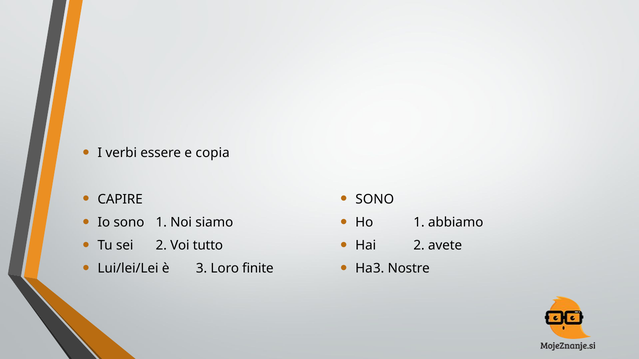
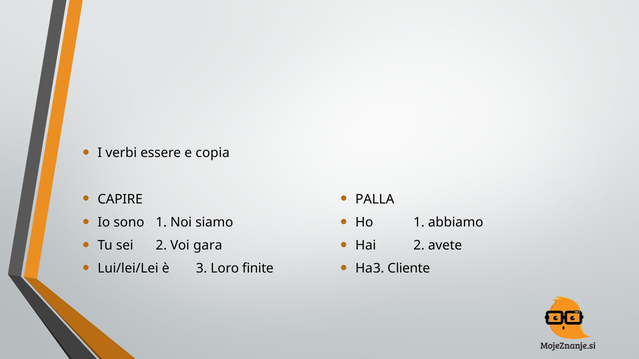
SONO: SONO -> PALLA (375, 199)
tutto: tutto -> gara (208, 246)
Nostre: Nostre -> Cliente (409, 269)
